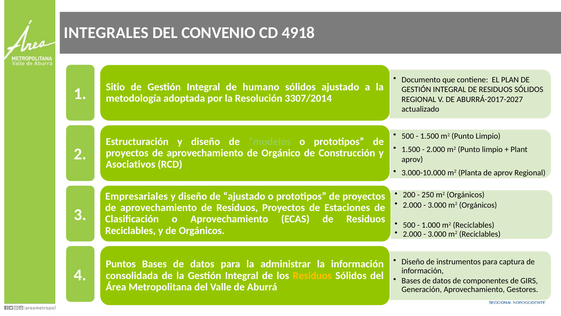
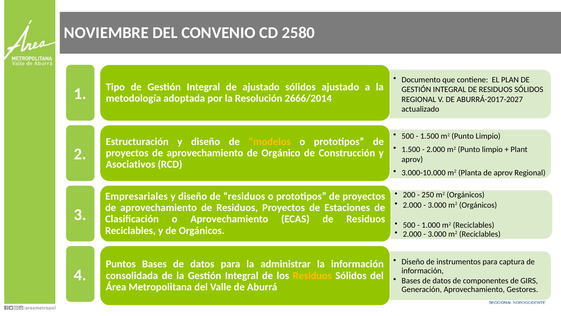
INTEGRALES: INTEGRALES -> NOVIEMBRE (106, 33)
4918: 4918 -> 2580 (298, 33)
Sitio: Sitio -> Tipo (115, 87)
de humano: humano -> ajustado (261, 87)
3307/2014: 3307/2014 -> 2666/2014 (308, 98)
modelos colour: light green -> yellow (270, 142)
diseño de ajustado: ajustado -> residuos (244, 196)
